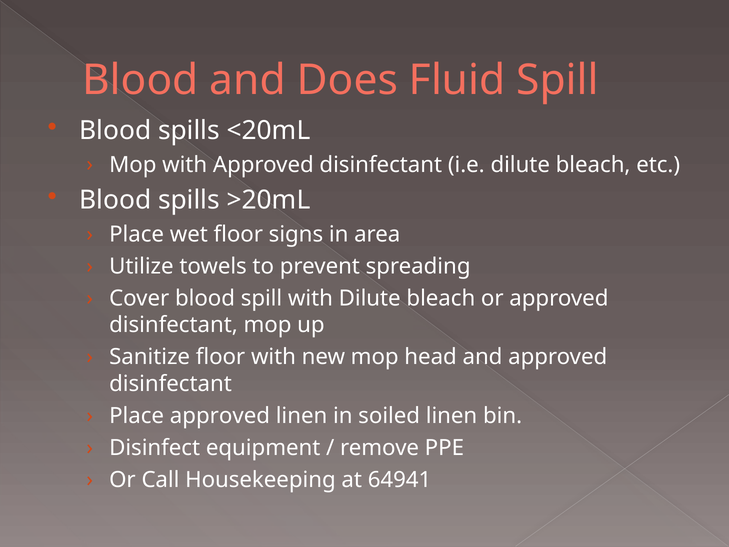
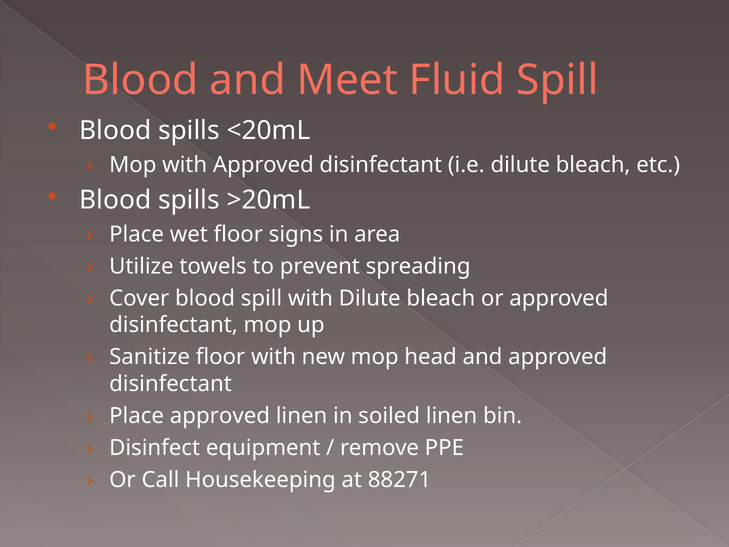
Does: Does -> Meet (347, 80)
64941: 64941 -> 88271 (400, 480)
